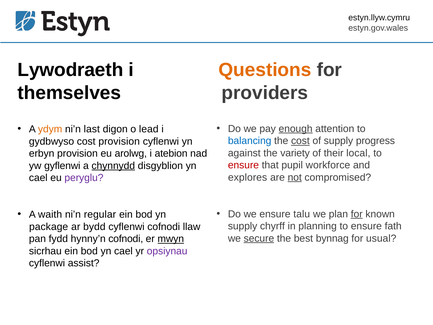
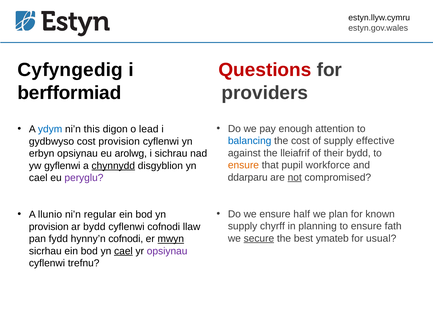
Lywodraeth: Lywodraeth -> Cyfyngedig (70, 70)
Questions colour: orange -> red (265, 70)
themselves: themselves -> berfformiad (69, 93)
enough underline: present -> none (296, 129)
ydym colour: orange -> blue (50, 129)
last: last -> this (92, 129)
cost underline: present -> none (300, 141)
progress: progress -> effective (375, 141)
variety: variety -> lleiafrif (295, 153)
their local: local -> bydd (358, 153)
erbyn provision: provision -> opsiynau (77, 153)
atebion: atebion -> sichrau (171, 153)
ensure colour: red -> orange (243, 165)
explores: explores -> ddarparu (248, 177)
talu: talu -> half (302, 214)
for underline: present -> none (357, 214)
waith: waith -> llunio (50, 214)
package: package -> provision (49, 227)
bynnag: bynnag -> ymateb (332, 238)
cael underline: none -> present (123, 251)
assist: assist -> trefnu (84, 263)
